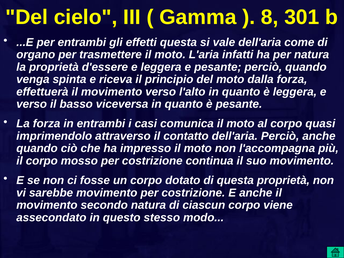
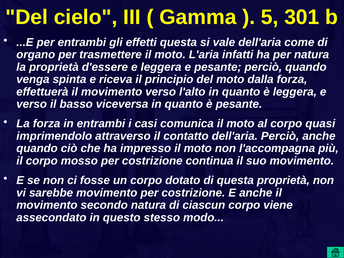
8: 8 -> 5 (270, 17)
